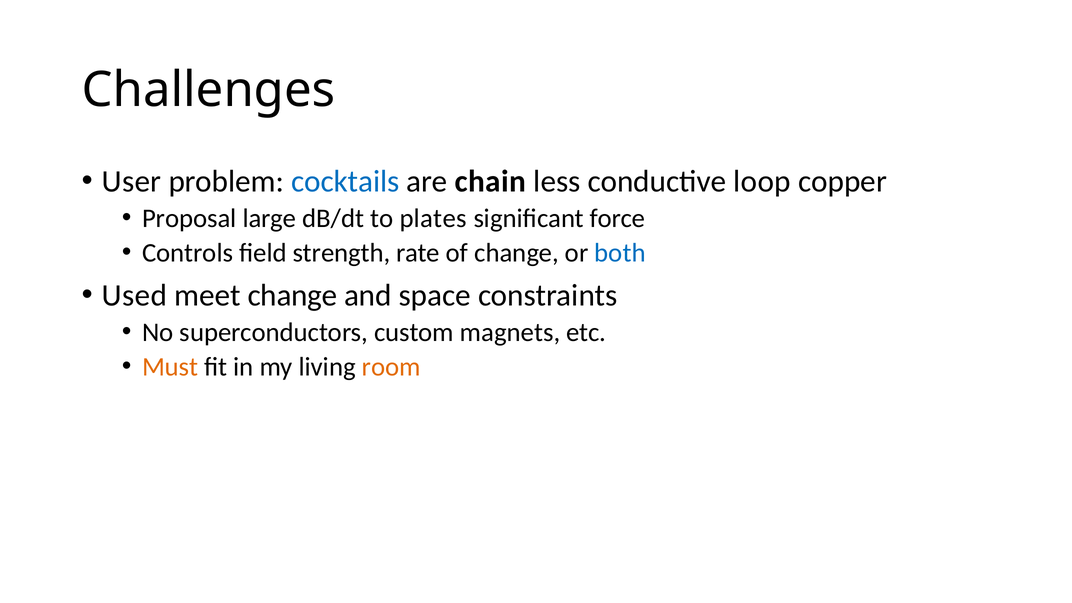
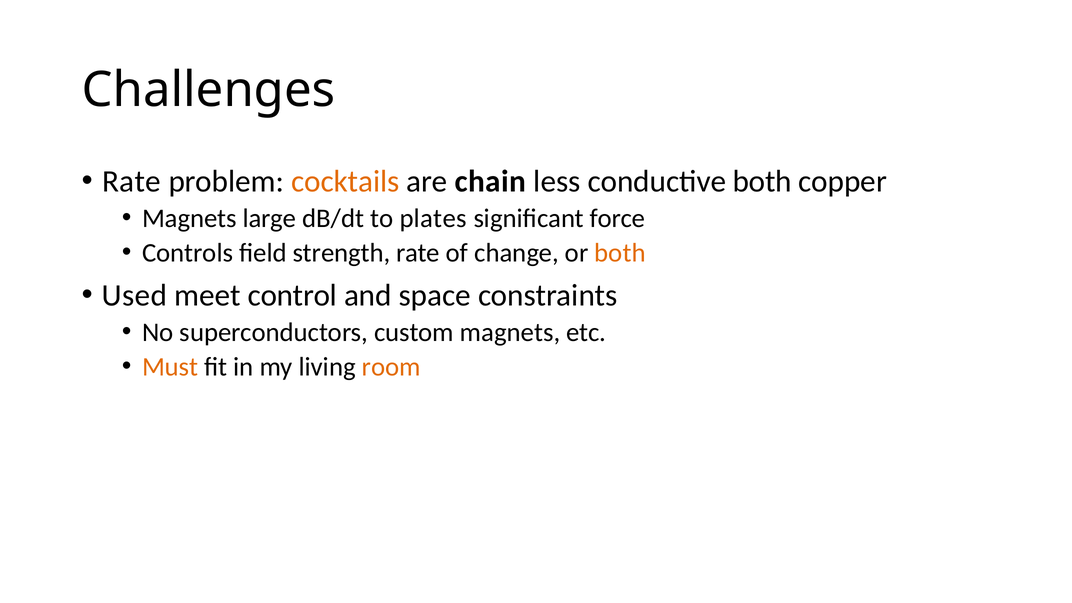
User: User -> Rate (131, 181)
cocktails colour: blue -> orange (345, 181)
conductive loop: loop -> both (762, 181)
Proposal: Proposal -> Magnets (189, 218)
both colour: blue -> orange (620, 253)
meet change: change -> control (292, 295)
